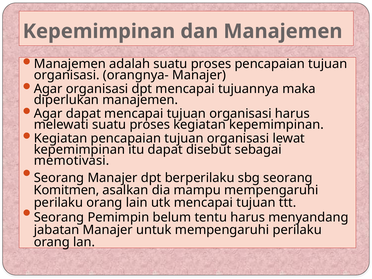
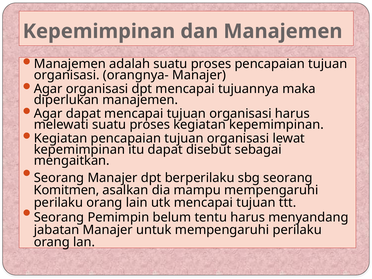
memotivasi: memotivasi -> mengaitkan (72, 161)
